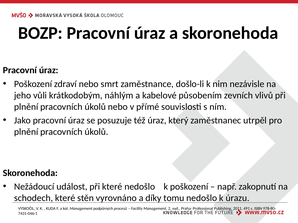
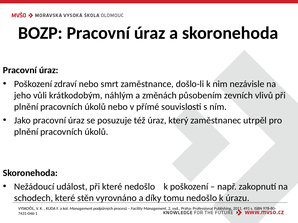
kabelové: kabelové -> změnách (159, 95)
